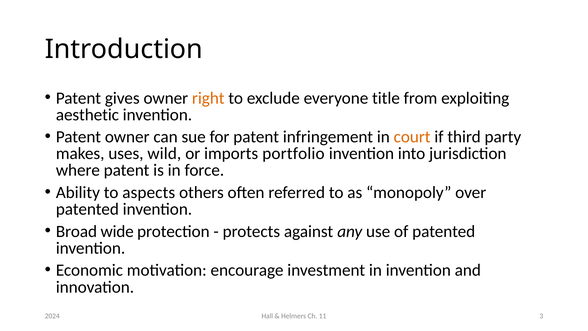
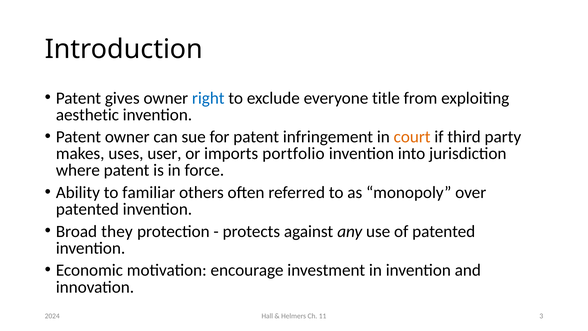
right colour: orange -> blue (208, 98)
wild: wild -> user (164, 153)
aspects: aspects -> familiar (149, 192)
wide: wide -> they (117, 231)
